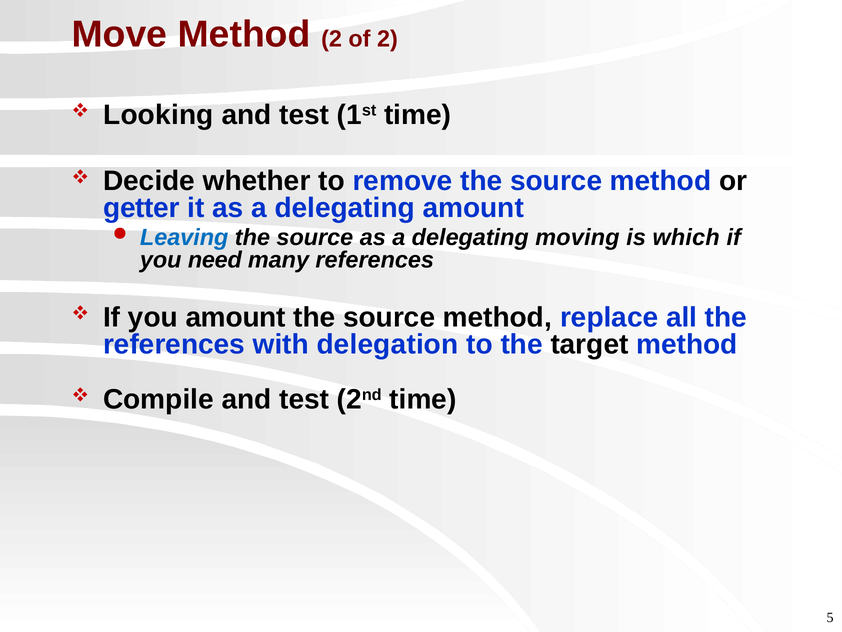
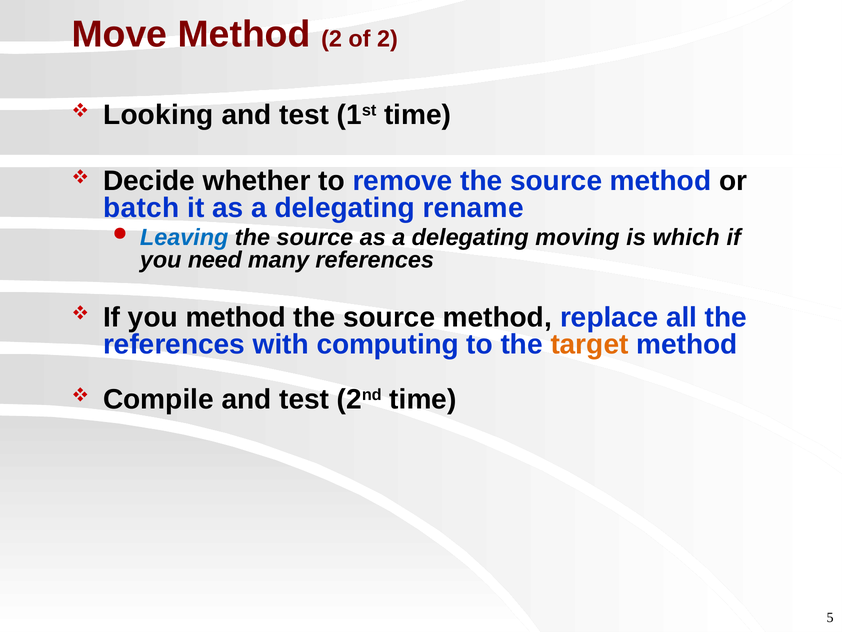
getter: getter -> batch (141, 208)
delegating amount: amount -> rename (473, 208)
you amount: amount -> method (236, 317)
delegation: delegation -> computing (388, 344)
target colour: black -> orange (589, 344)
